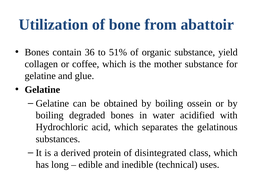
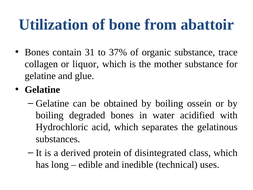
36: 36 -> 31 (90, 52)
51%: 51% -> 37% (118, 52)
yield: yield -> trace (228, 52)
coffee: coffee -> liquor (86, 64)
